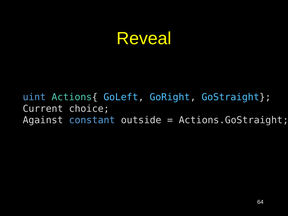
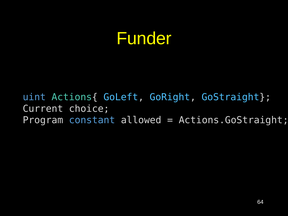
Reveal: Reveal -> Funder (144, 38)
Against: Against -> Program (43, 120)
outside: outside -> allowed (141, 120)
